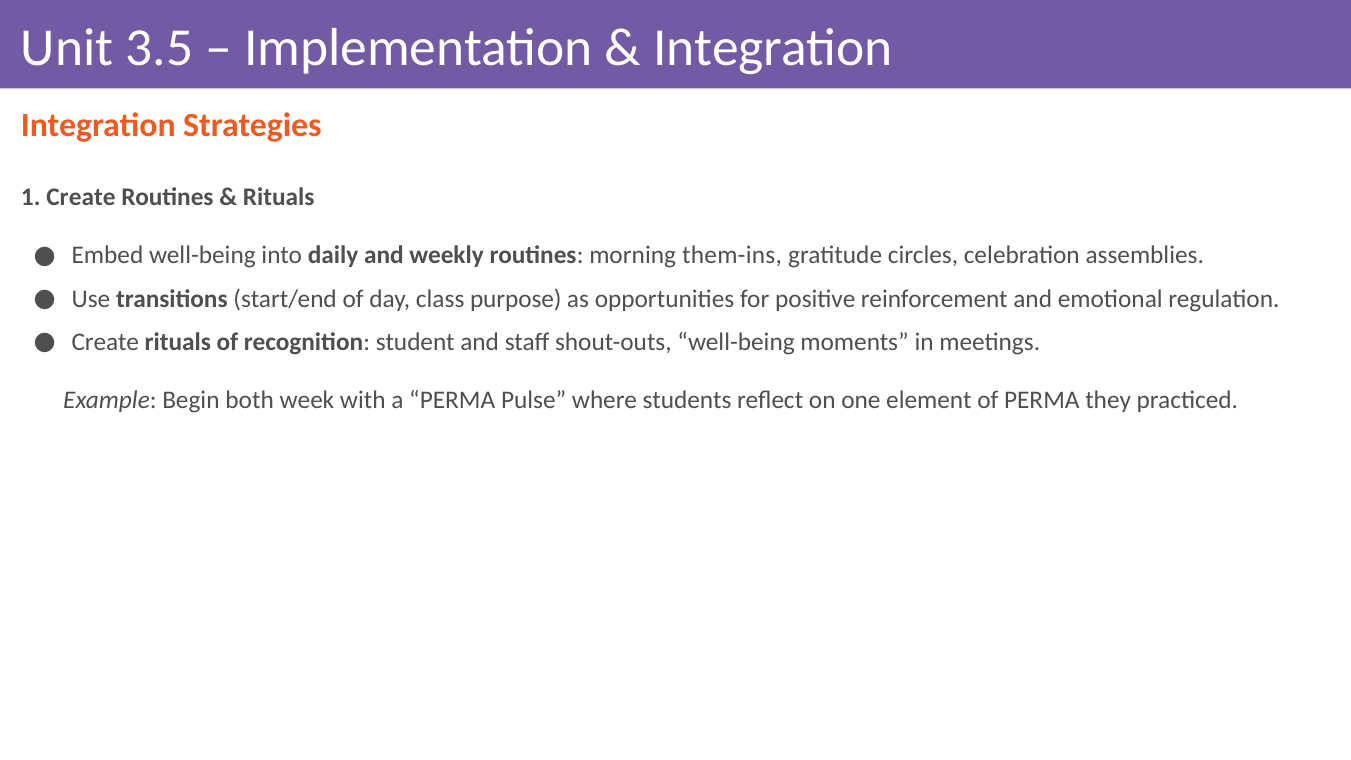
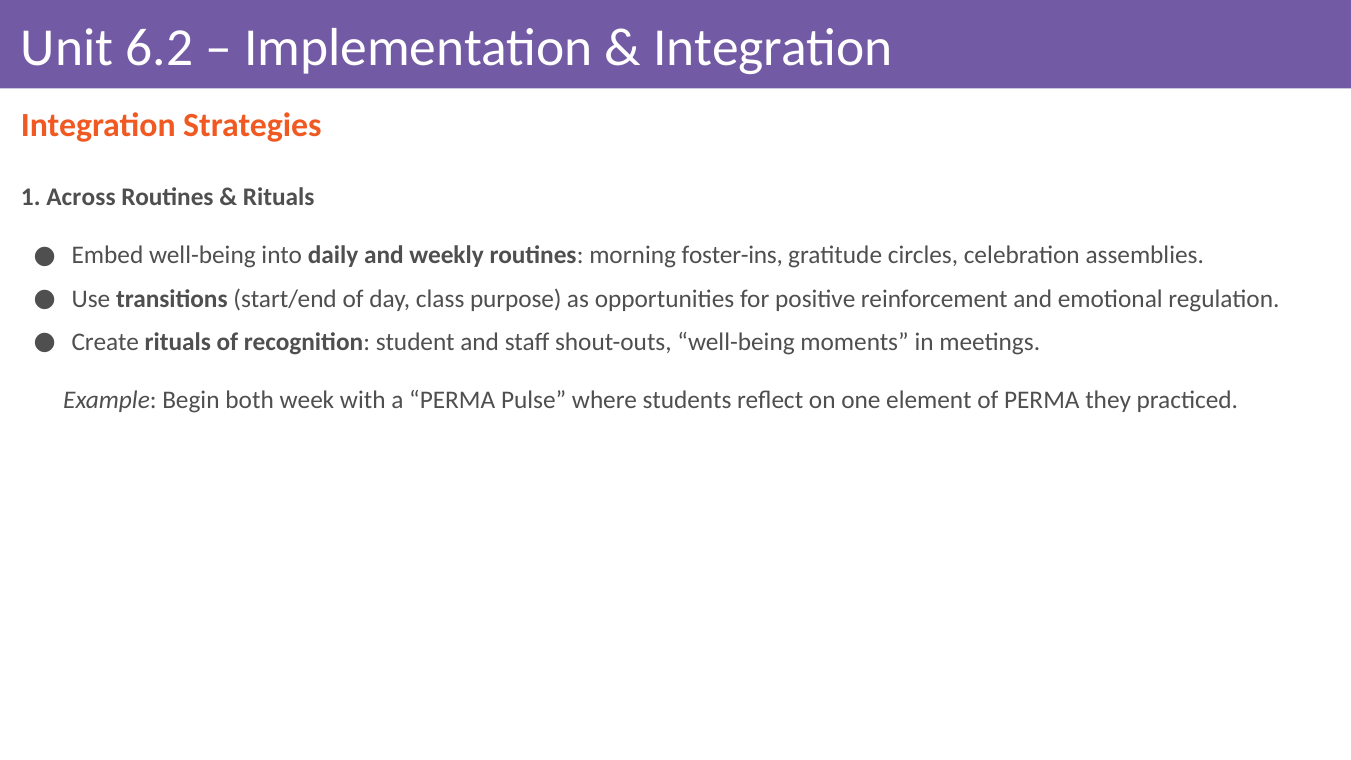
3.5: 3.5 -> 6.2 (159, 48)
1 Create: Create -> Across (81, 197)
them-ins: them-ins -> foster-ins (732, 256)
